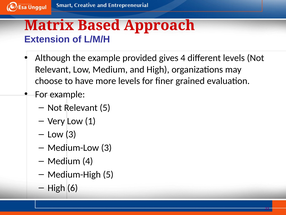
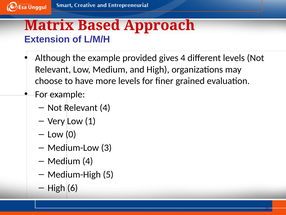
Relevant 5: 5 -> 4 (105, 107)
Low 3: 3 -> 0 (71, 134)
